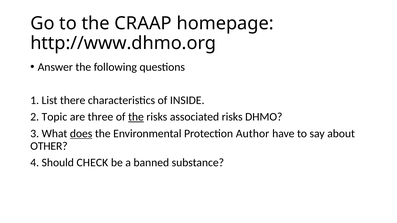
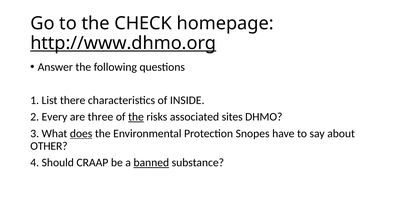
CRAAP: CRAAP -> CHECK (143, 24)
http://www.dhmo.org underline: none -> present (123, 43)
Topic: Topic -> Every (54, 117)
associated risks: risks -> sites (232, 117)
Author: Author -> Snopes (253, 134)
CHECK: CHECK -> CRAAP (92, 163)
banned underline: none -> present (151, 163)
